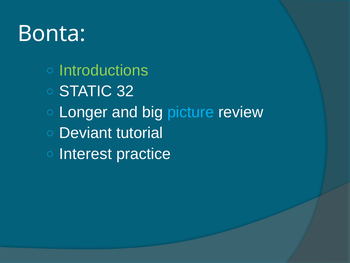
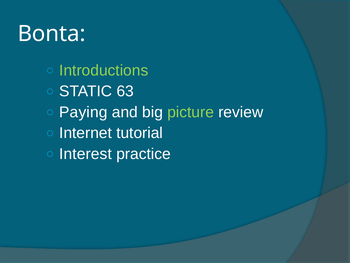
32: 32 -> 63 (125, 91)
Longer: Longer -> Paying (83, 112)
picture colour: light blue -> light green (191, 112)
Deviant: Deviant -> Internet (86, 133)
